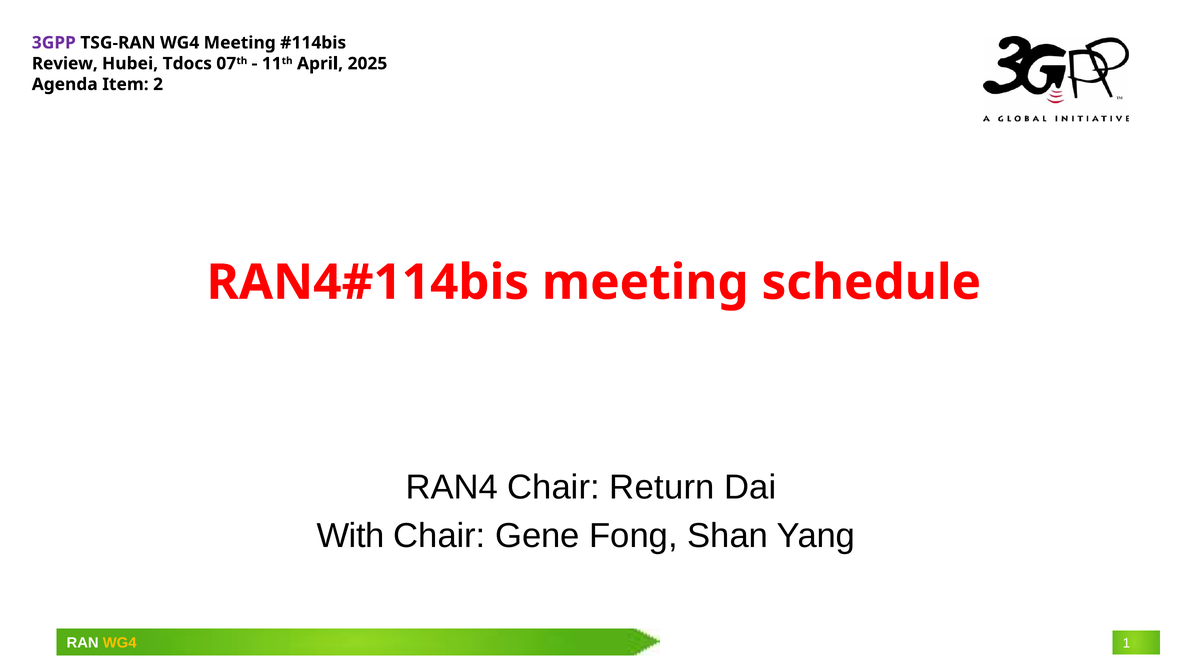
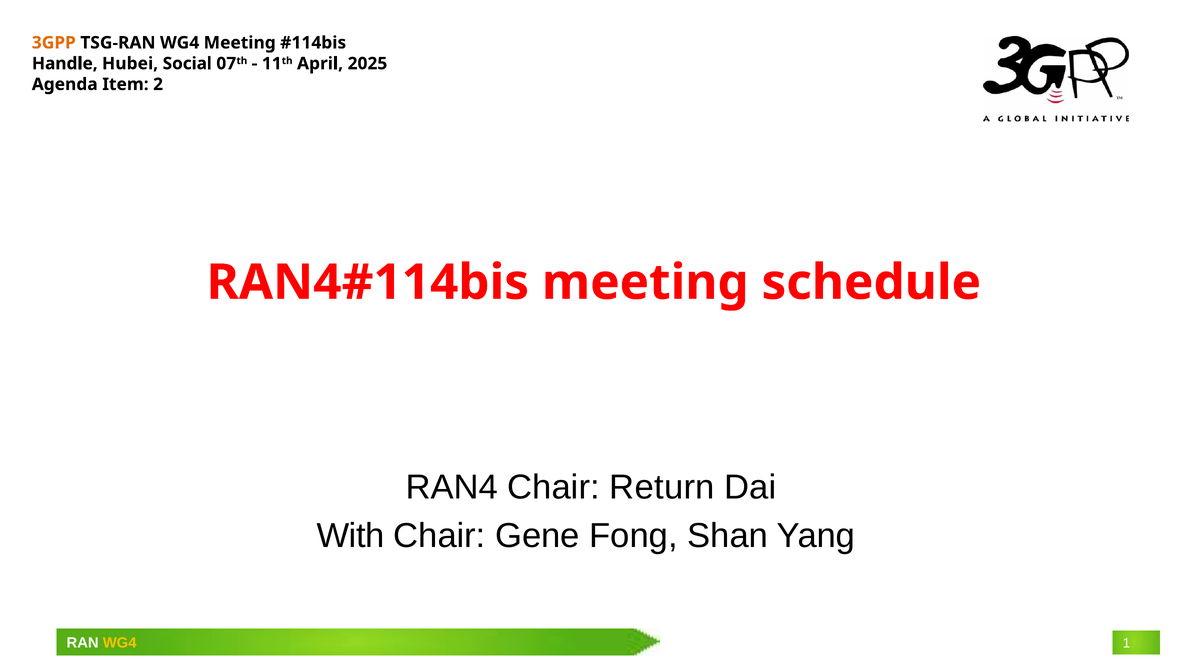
3GPP colour: purple -> orange (54, 43)
Review: Review -> Handle (65, 64)
Tdocs: Tdocs -> Social (187, 64)
